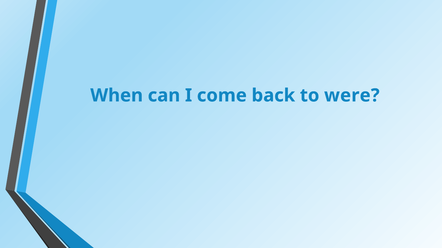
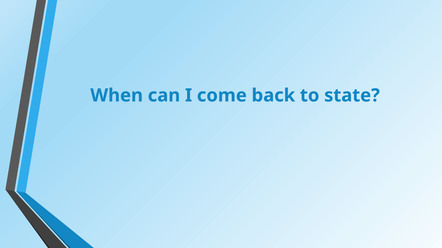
were: were -> state (352, 96)
